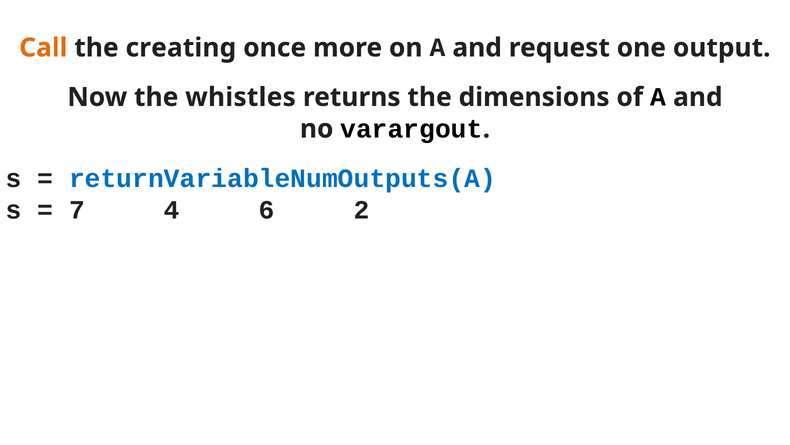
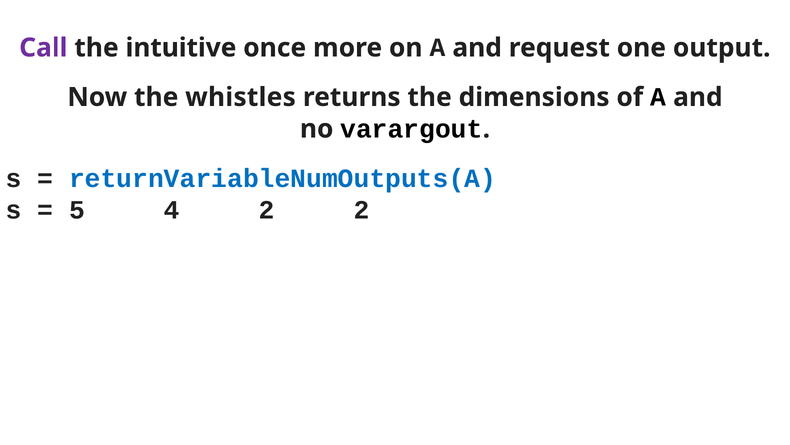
Call colour: orange -> purple (43, 48)
creating: creating -> intuitive (181, 48)
7: 7 -> 5 (77, 210)
4 6: 6 -> 2 (267, 210)
